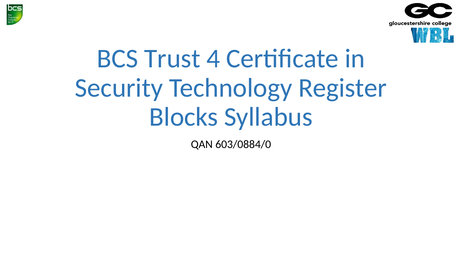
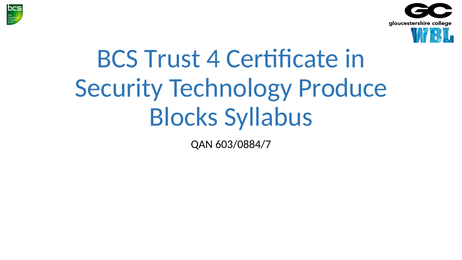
Register: Register -> Produce (343, 88)
603/0884/0: 603/0884/0 -> 603/0884/7 (243, 144)
